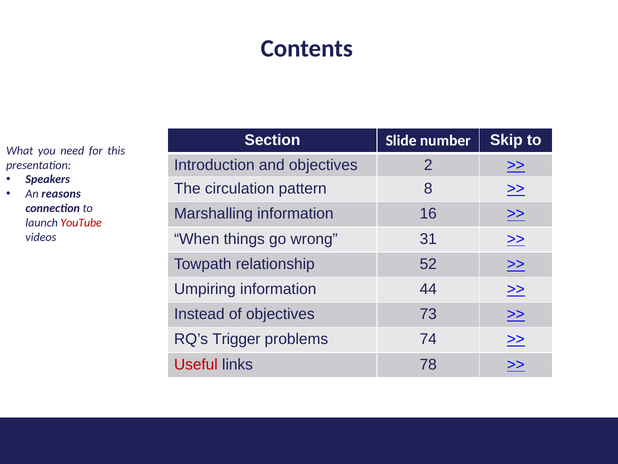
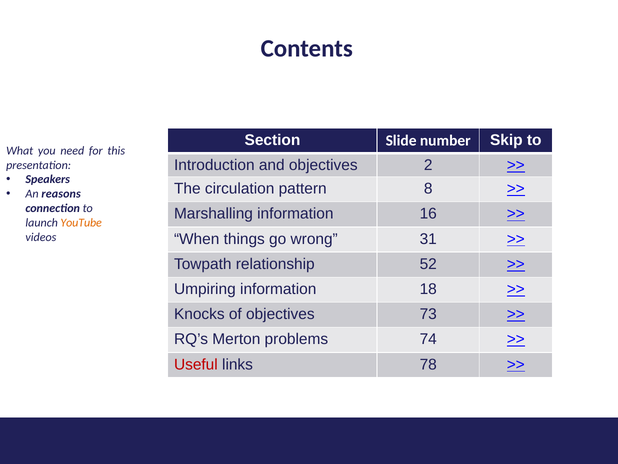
YouTube colour: red -> orange (81, 223)
44: 44 -> 18 (428, 289)
Instead: Instead -> Knocks (199, 314)
Trigger: Trigger -> Merton (236, 339)
